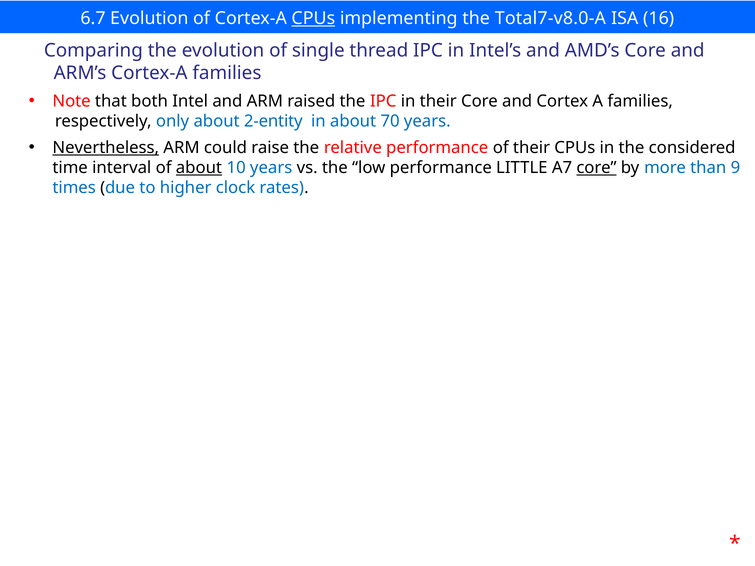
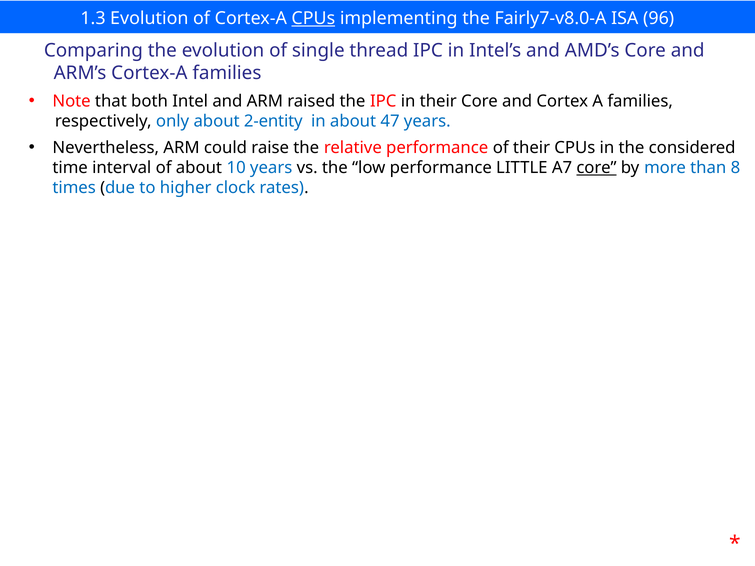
6.7: 6.7 -> 1.3 (93, 18)
Total7-v8.0-A: Total7-v8.0-A -> Fairly7-v8.0-A (550, 18)
16: 16 -> 96 (659, 18)
70: 70 -> 47 (390, 121)
Nevertheless underline: present -> none (106, 148)
about underline: present -> none (199, 168)
9: 9 -> 8 (735, 168)
